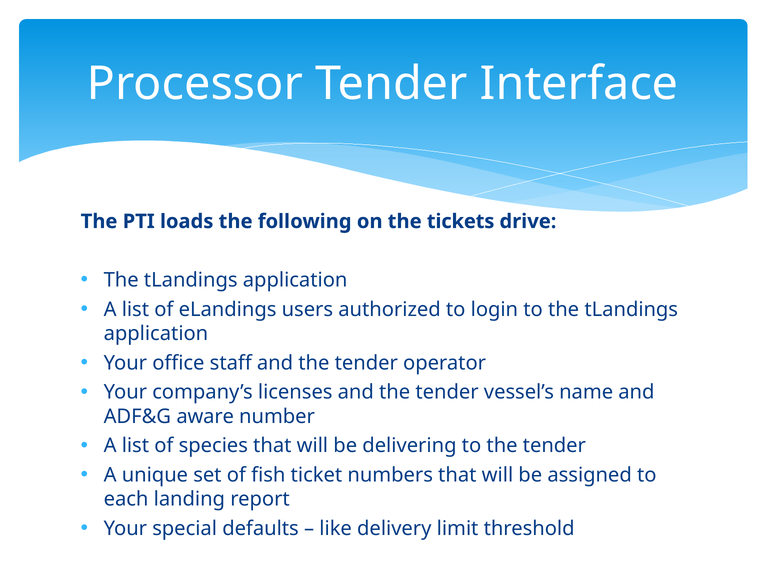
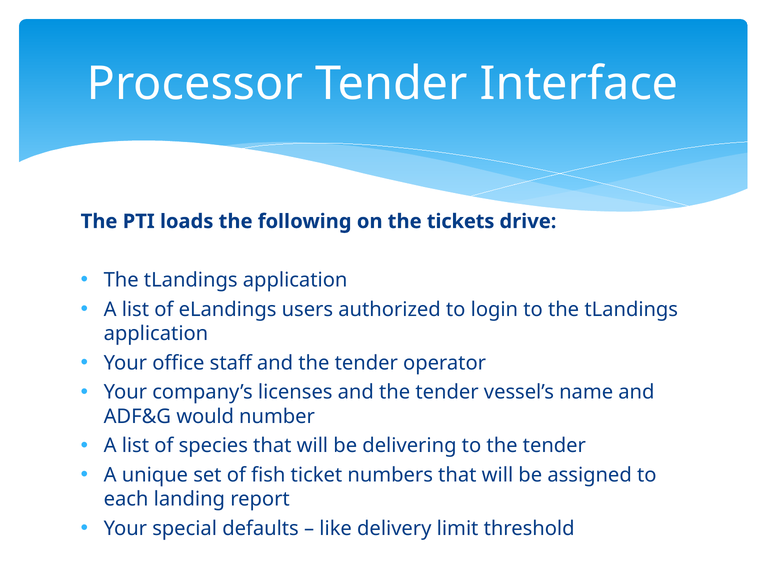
aware: aware -> would (205, 417)
